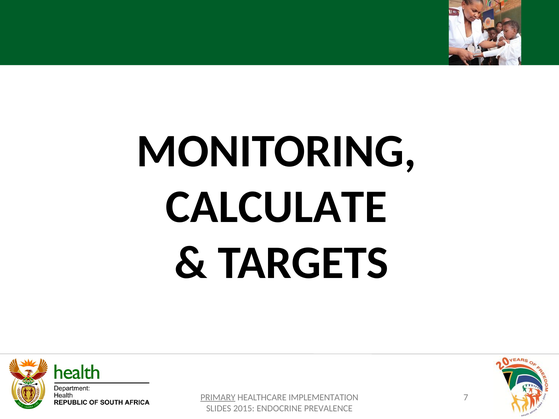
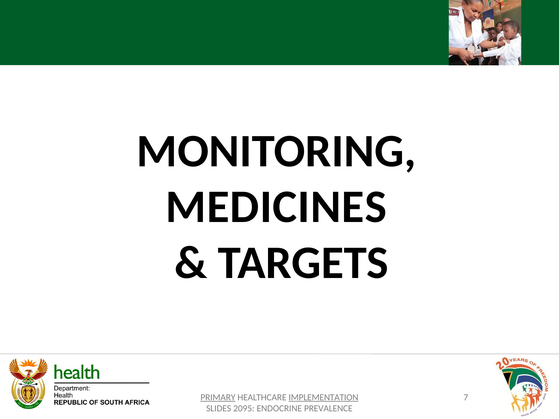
CALCULATE: CALCULATE -> MEDICINES (276, 207)
IMPLEMENTATION underline: none -> present (324, 398)
2015: 2015 -> 2095 (244, 409)
